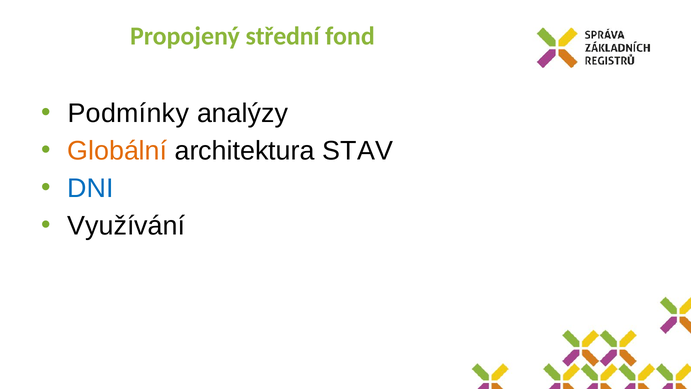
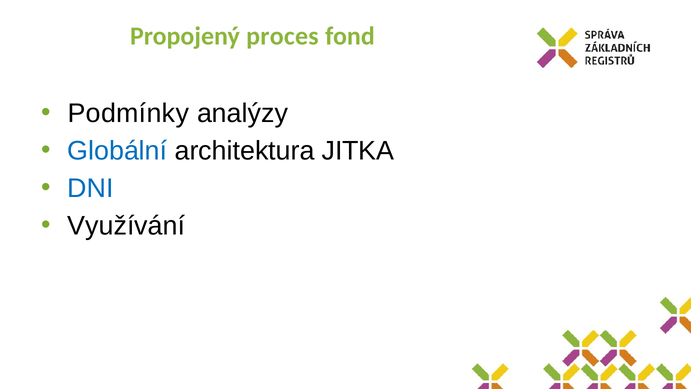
střední: střední -> proces (282, 36)
Globální colour: orange -> blue (117, 151)
STAV: STAV -> JITKA (358, 151)
